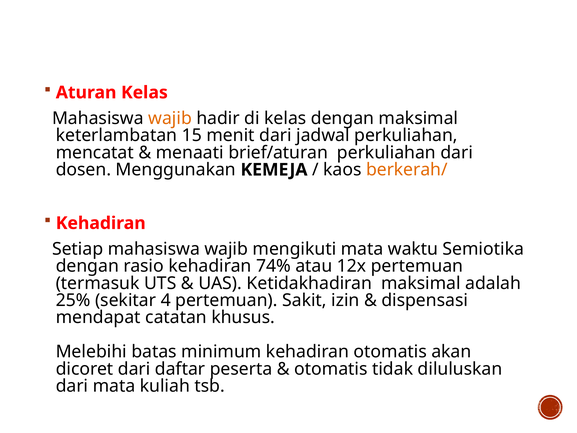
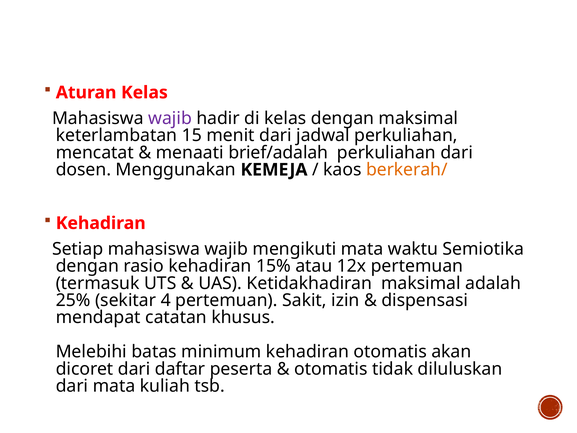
wajib colour: orange -> purple (170, 118)
brief/aturan: brief/aturan -> brief/adalah (278, 153)
74%: 74% -> 15% (273, 266)
